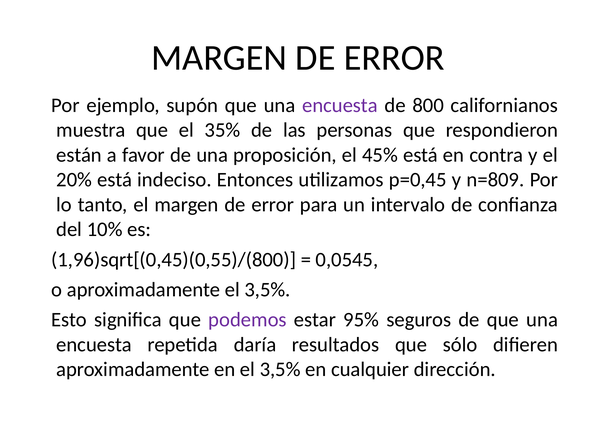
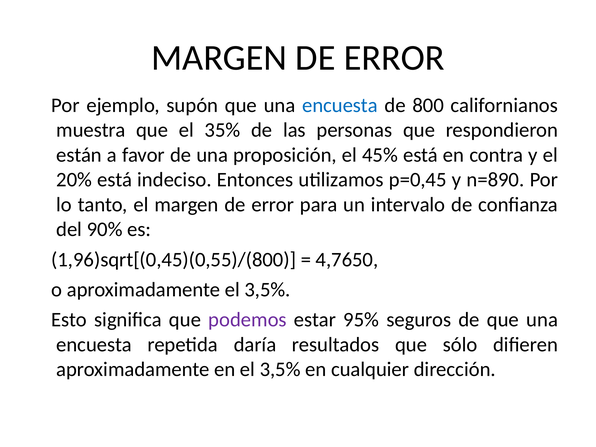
encuesta colour: purple -> blue (340, 105)
n=809: n=809 -> n=890 (495, 180)
10%: 10% -> 90% (105, 229)
0,0545: 0,0545 -> 4,7650 (347, 260)
